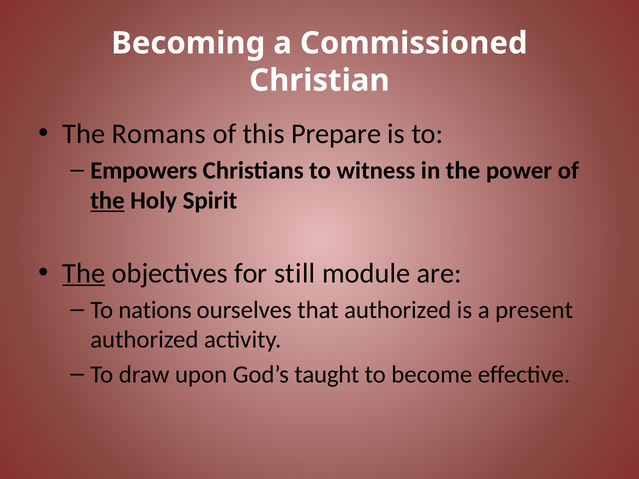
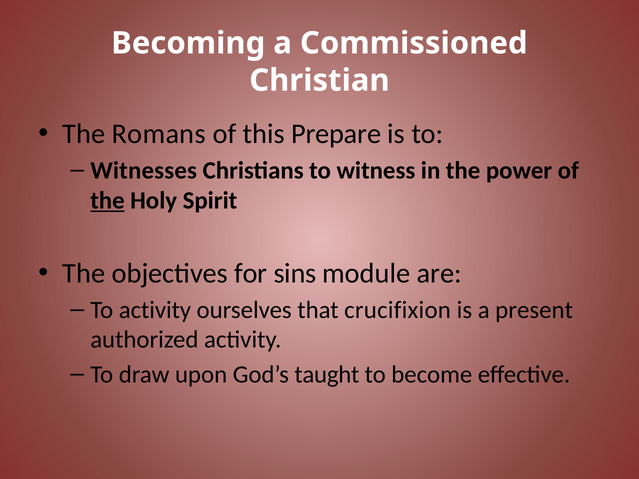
Empowers: Empowers -> Witnesses (144, 171)
The underline: present -> none (84, 273)
still: still -> sins (295, 273)
To nations: nations -> activity (155, 310)
that authorized: authorized -> crucifixion (398, 310)
